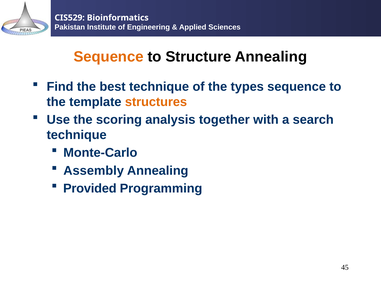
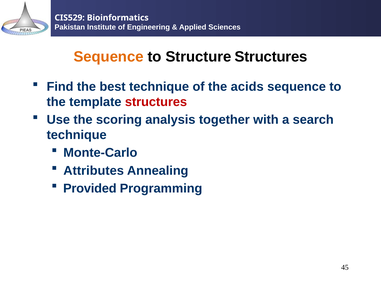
Structure Annealing: Annealing -> Structures (271, 57)
types: types -> acids (247, 87)
structures colour: orange -> red (156, 102)
Assembly: Assembly -> Attributes (94, 170)
